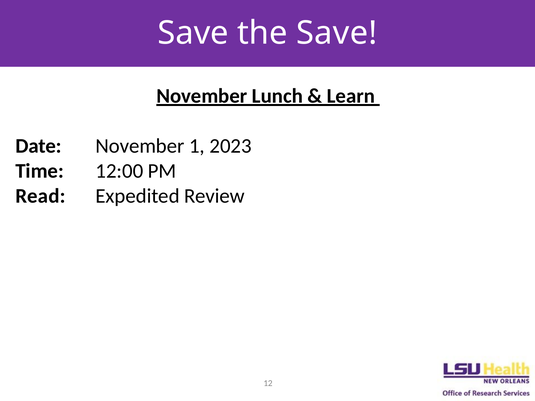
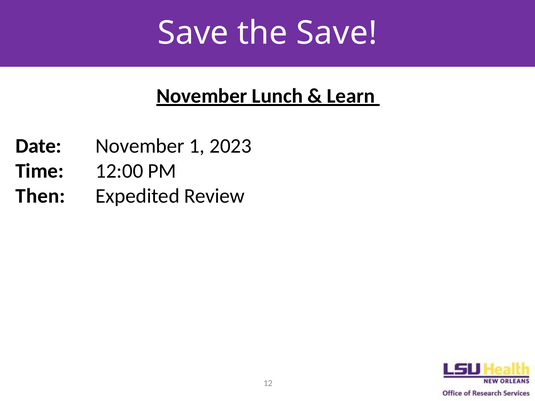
Read: Read -> Then (40, 196)
